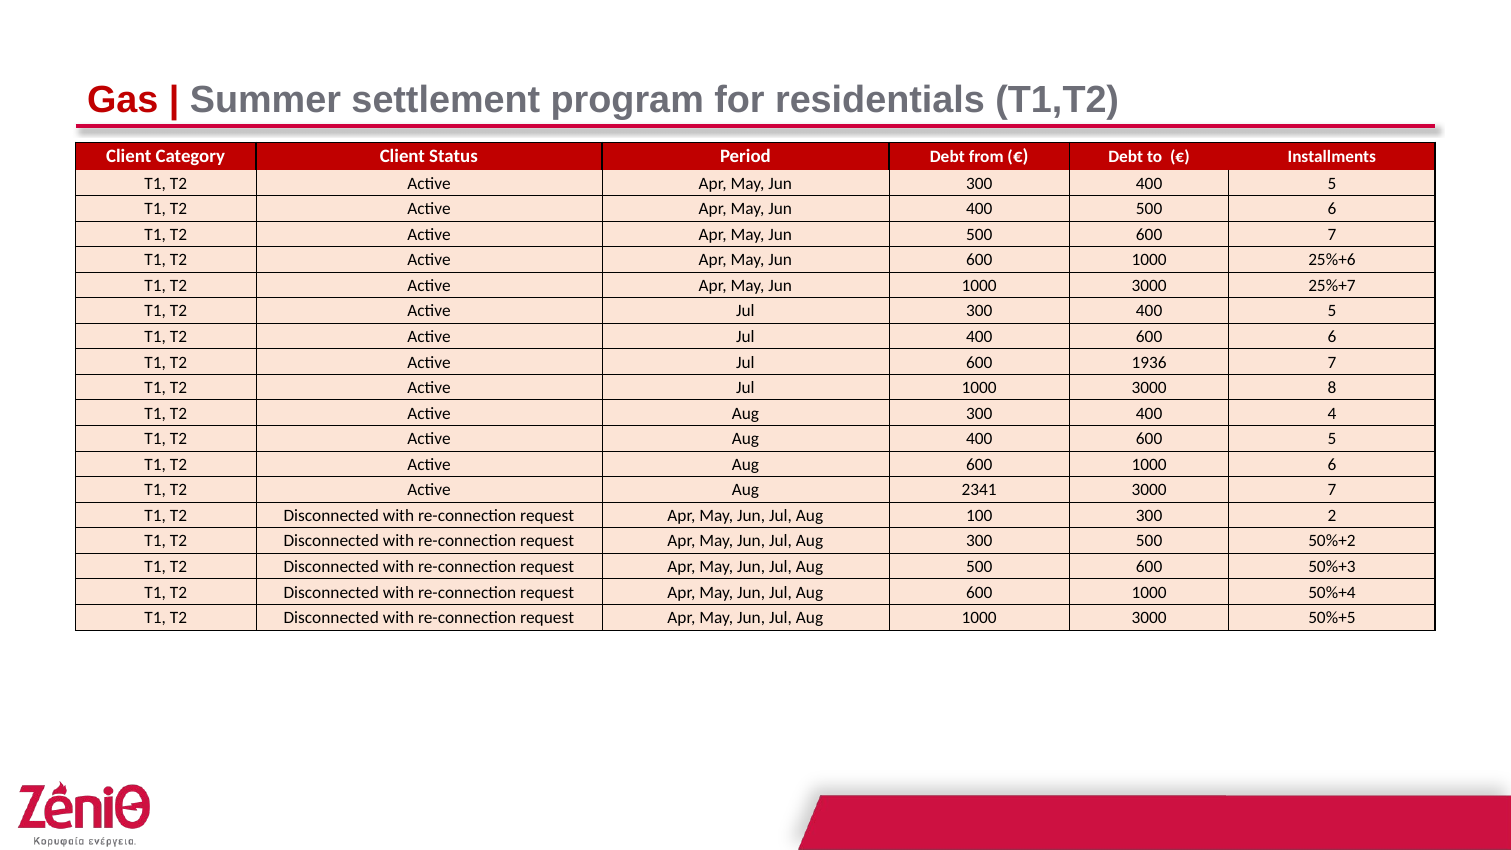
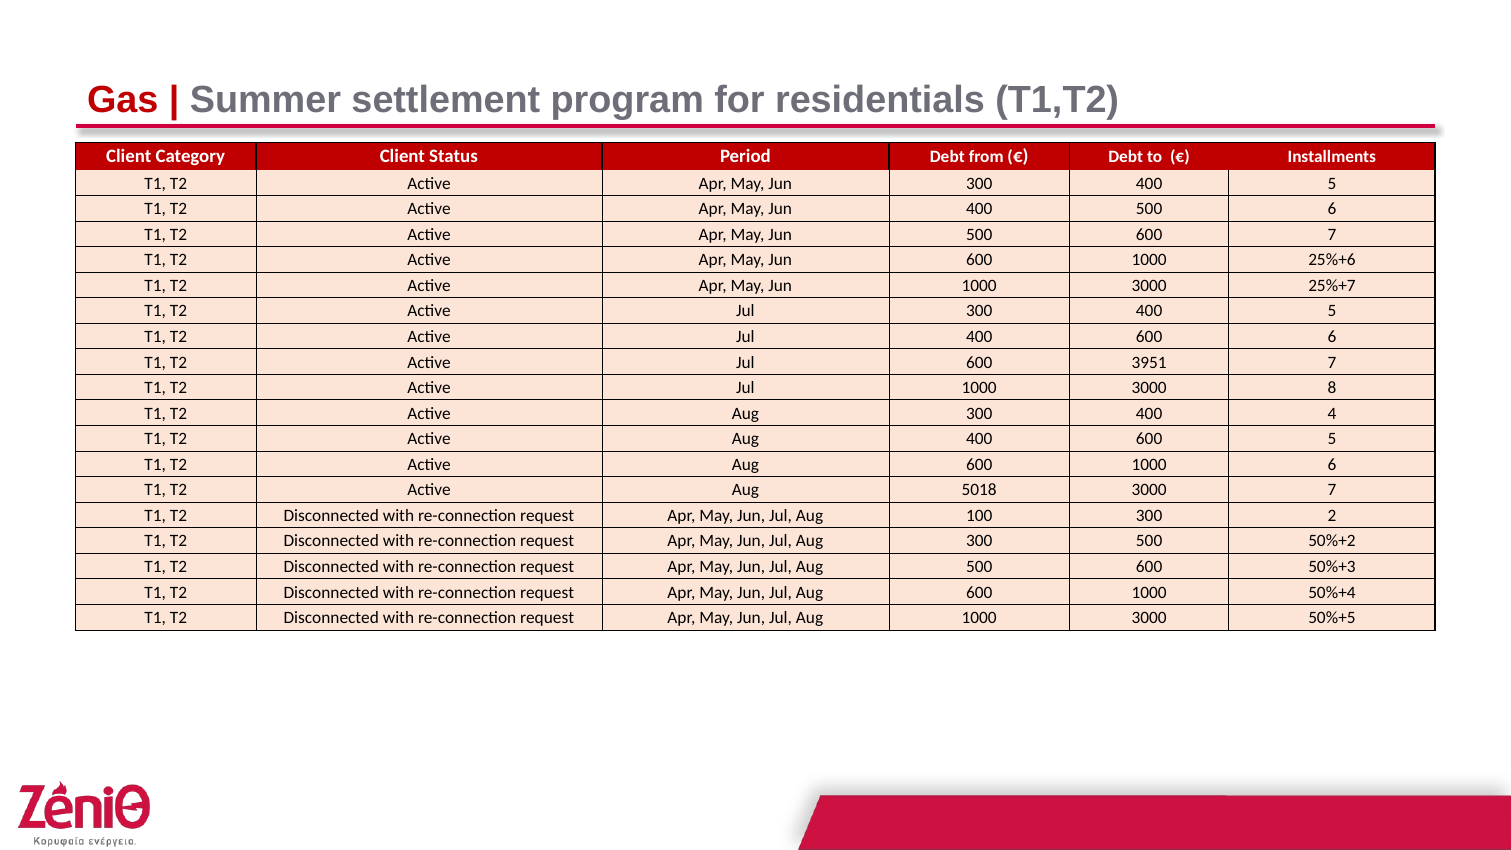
1936: 1936 -> 3951 (1149, 362)
2341: 2341 -> 5018 (979, 490)
